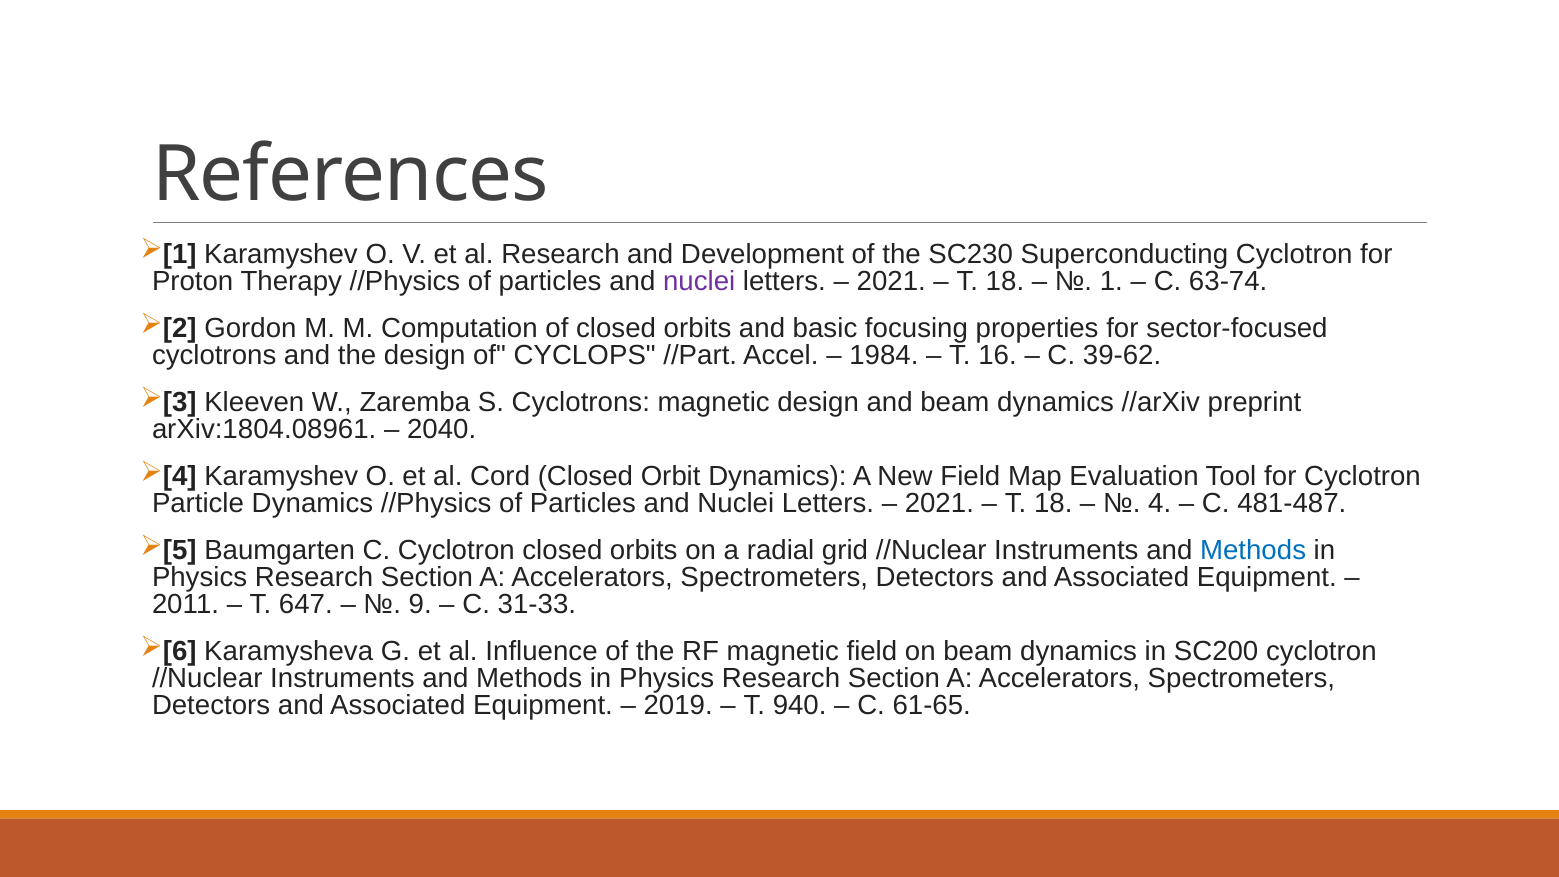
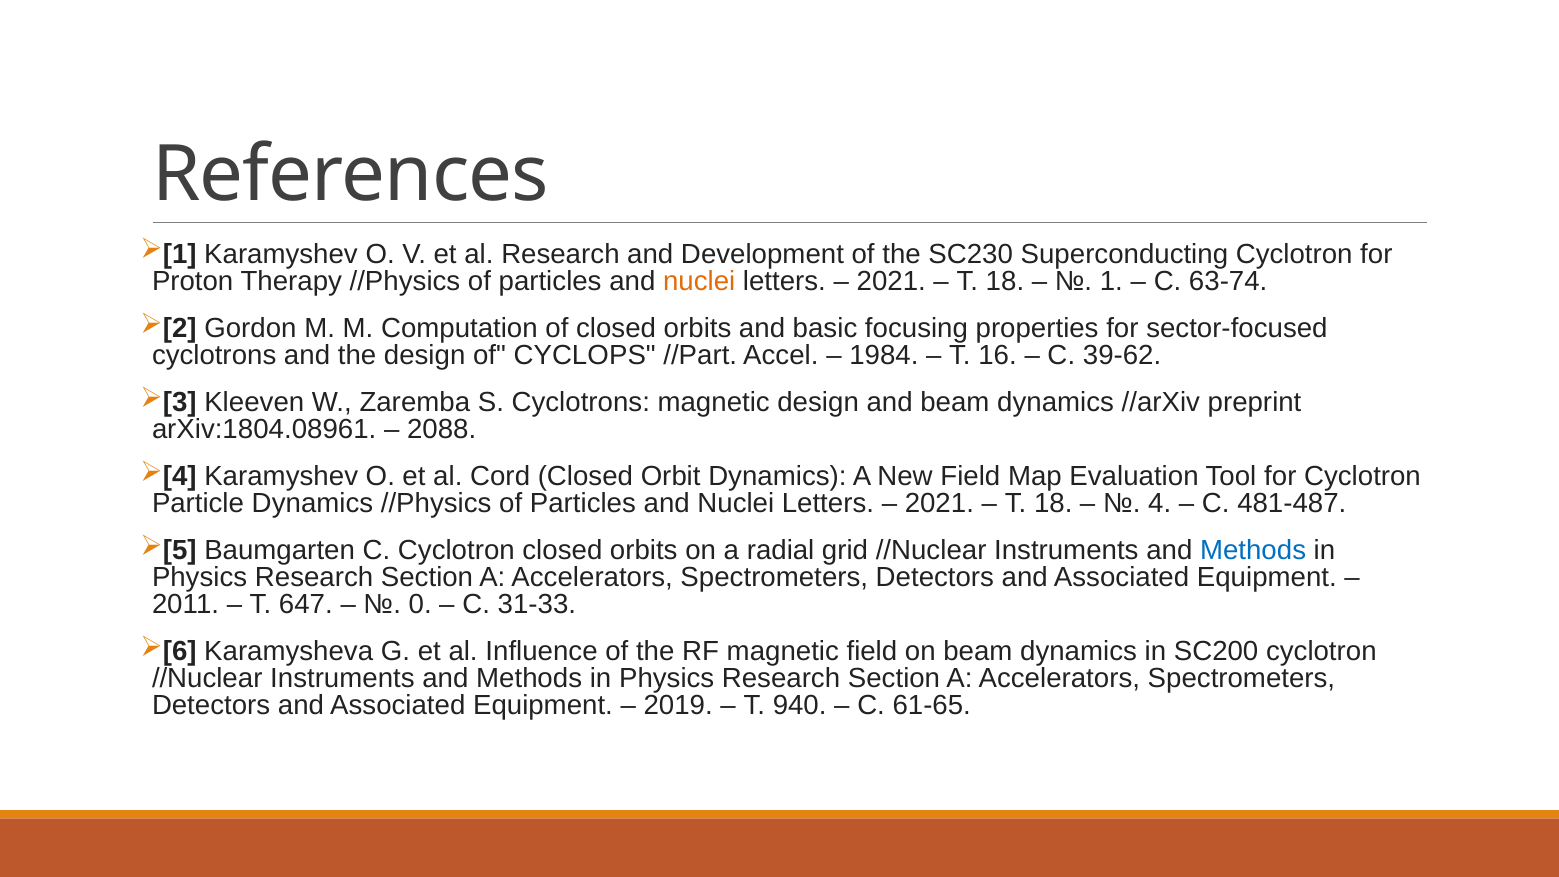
nuclei colour: purple -> orange (699, 281)
2040: 2040 -> 2088 (442, 429)
9: 9 -> 0 (420, 604)
